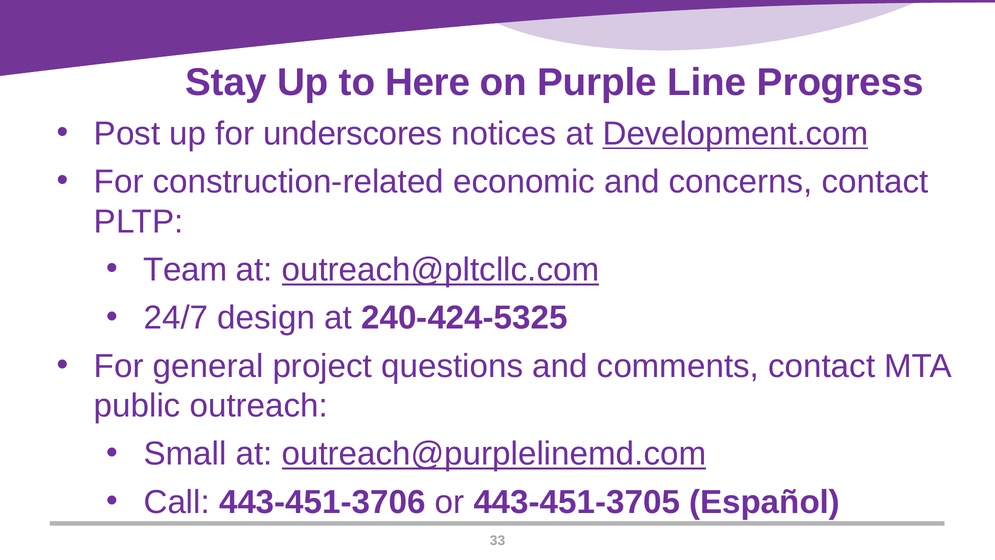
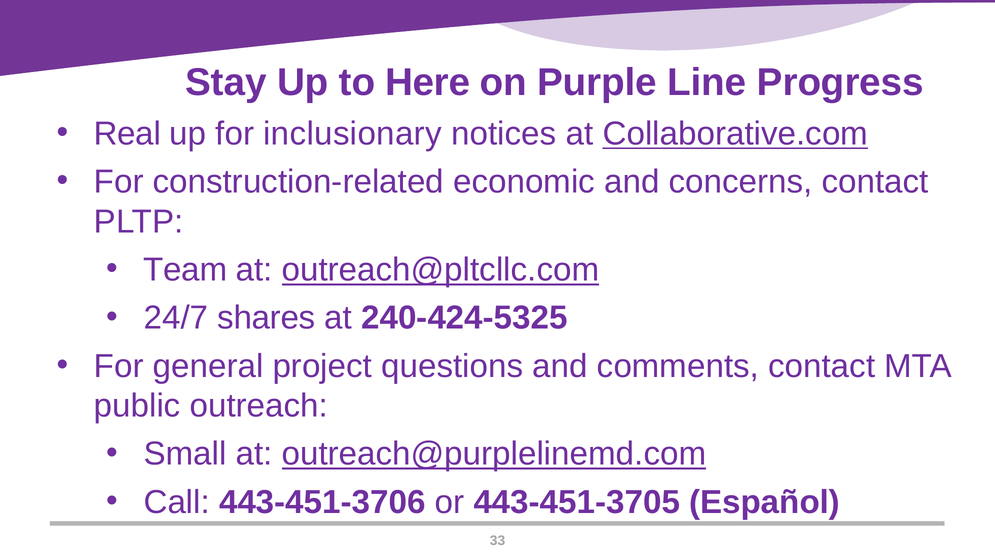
Post: Post -> Real (127, 134)
underscores: underscores -> inclusionary (353, 134)
Development.com: Development.com -> Collaborative.com (735, 134)
design: design -> shares (266, 318)
